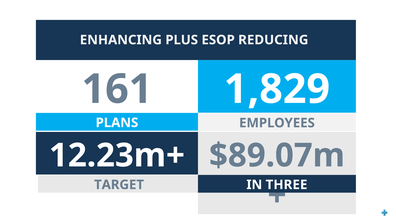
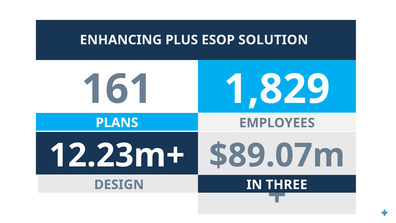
REDUCING: REDUCING -> SOLUTION (273, 40)
TARGET: TARGET -> DESIGN (119, 185)
